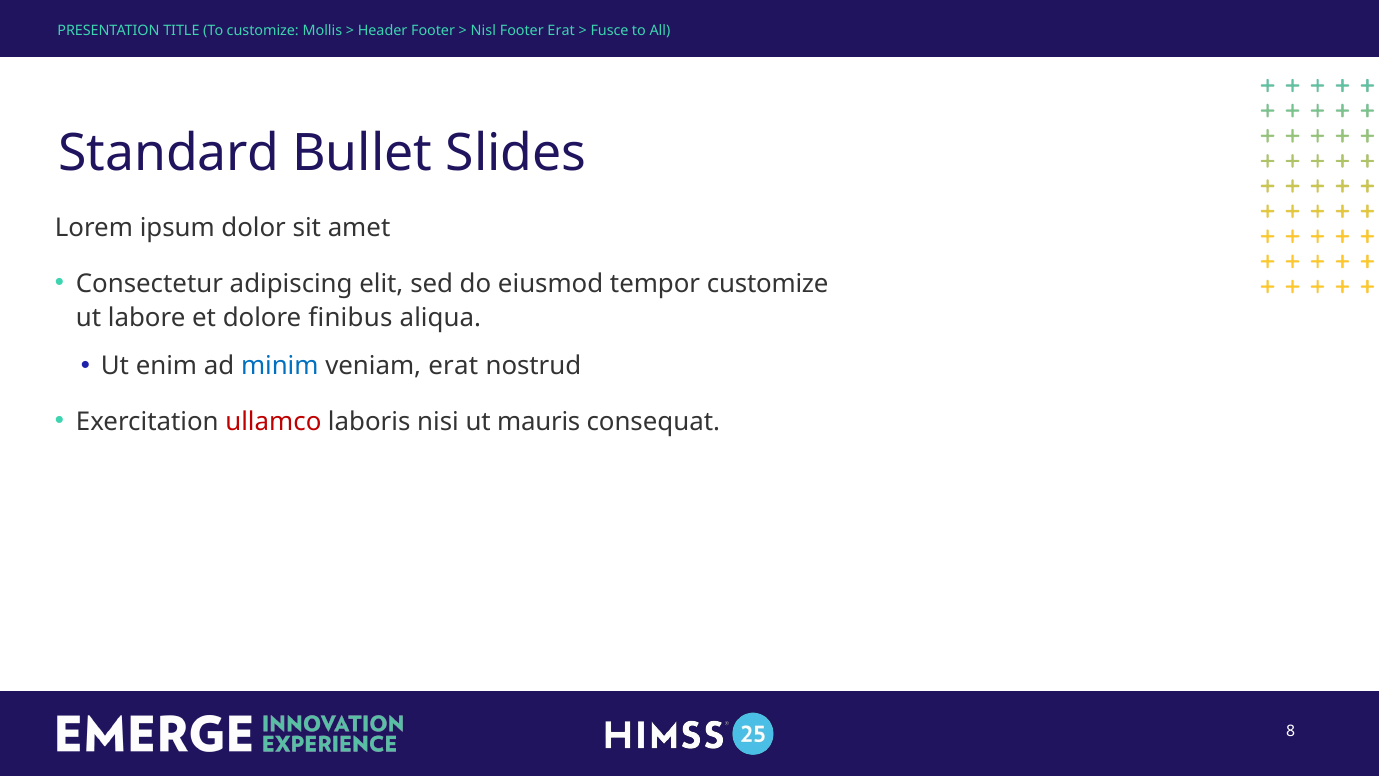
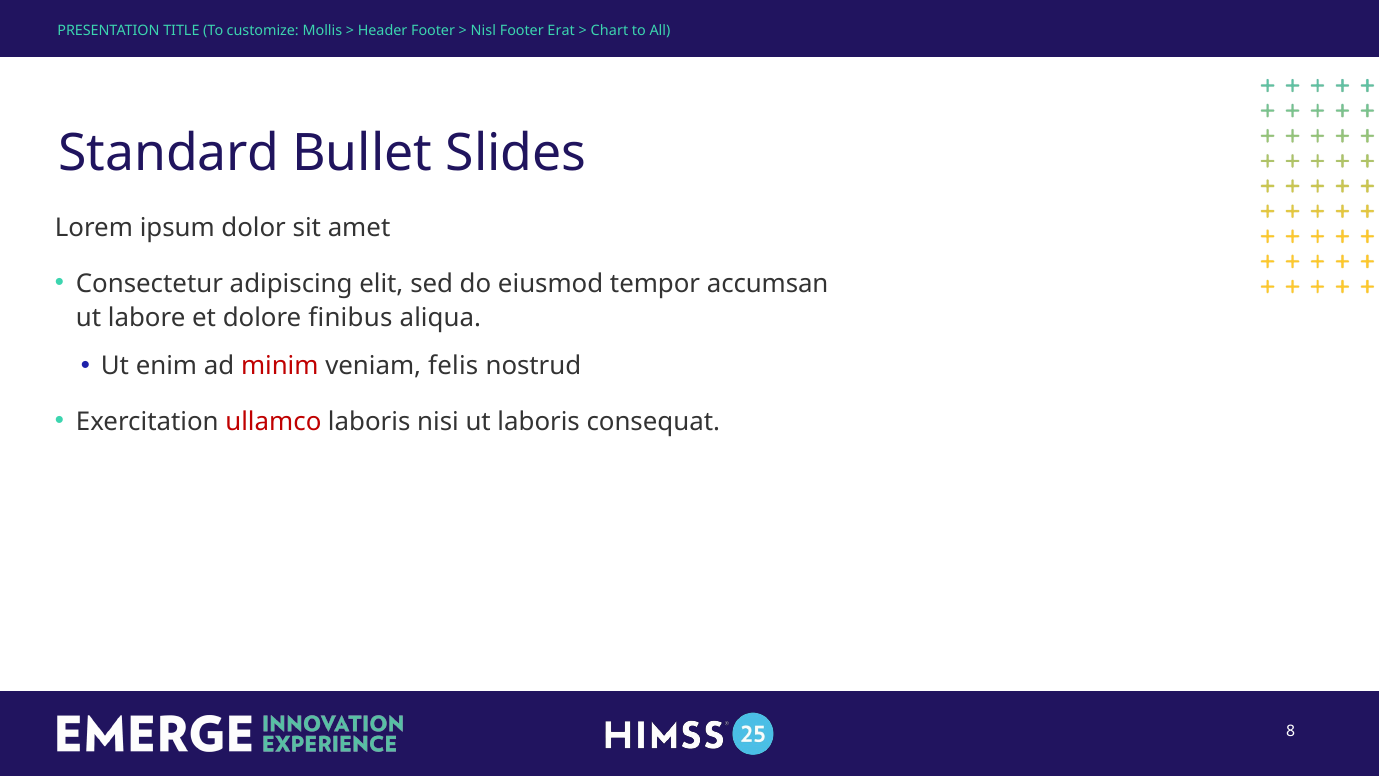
Fusce: Fusce -> Chart (609, 31)
tempor customize: customize -> accumsan (768, 283)
minim colour: blue -> red (280, 366)
veniam erat: erat -> felis (453, 366)
ut mauris: mauris -> laboris (539, 422)
